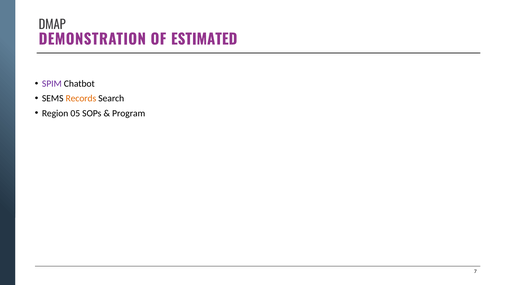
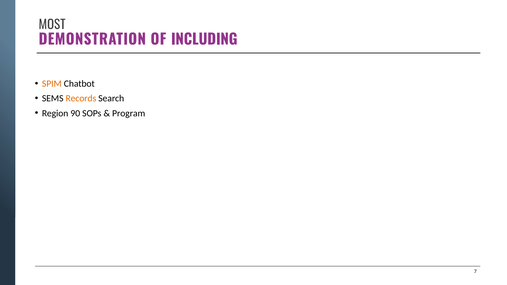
DMAP: DMAP -> MOST (52, 25)
ESTIMATED: ESTIMATED -> INCLUDING (204, 40)
SPIM colour: purple -> orange (52, 84)
05: 05 -> 90 (75, 113)
